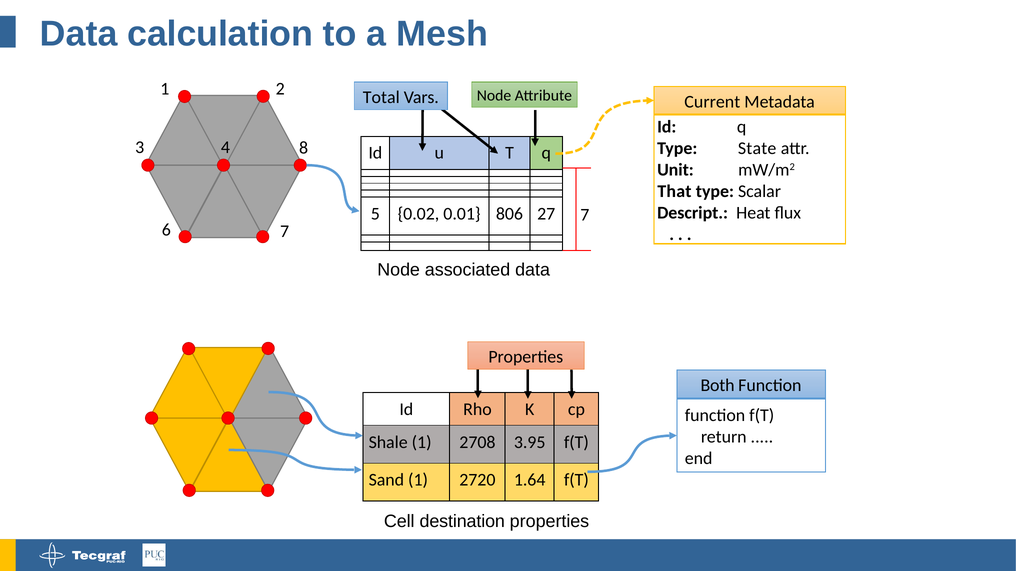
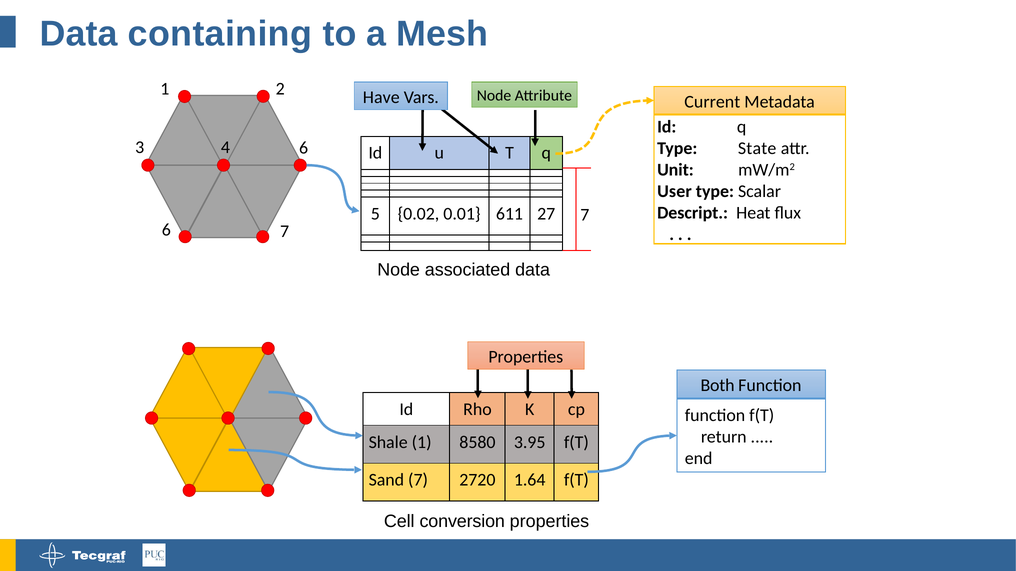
calculation: calculation -> containing (220, 34)
Total: Total -> Have (381, 97)
4 8: 8 -> 6 (304, 148)
That: That -> User (674, 191)
806: 806 -> 611 (509, 214)
2708: 2708 -> 8580 (477, 442)
Sand 1: 1 -> 7 (418, 480)
destination: destination -> conversion (462, 522)
